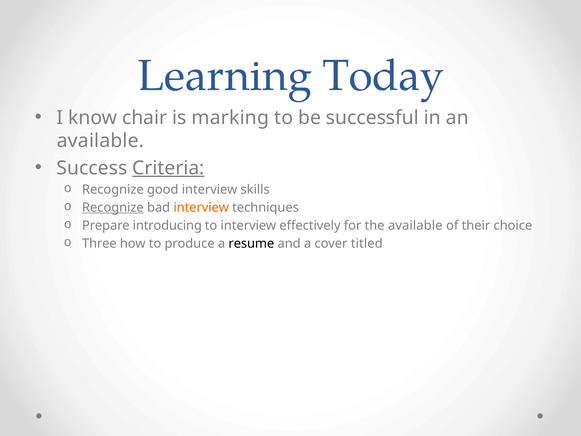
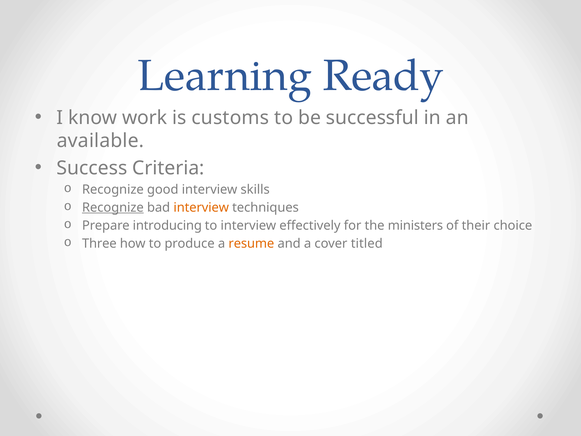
Today: Today -> Ready (383, 76)
chair: chair -> work (145, 118)
marking: marking -> customs (230, 118)
Criteria underline: present -> none (168, 168)
the available: available -> ministers (415, 225)
resume colour: black -> orange (251, 244)
